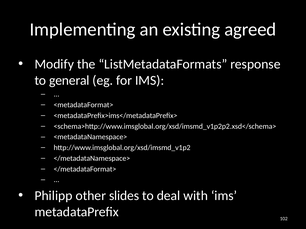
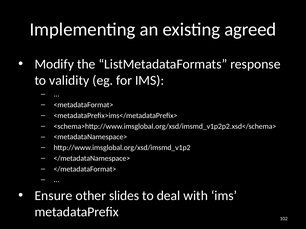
general: general -> validity (69, 81)
Philipp: Philipp -> Ensure (53, 196)
